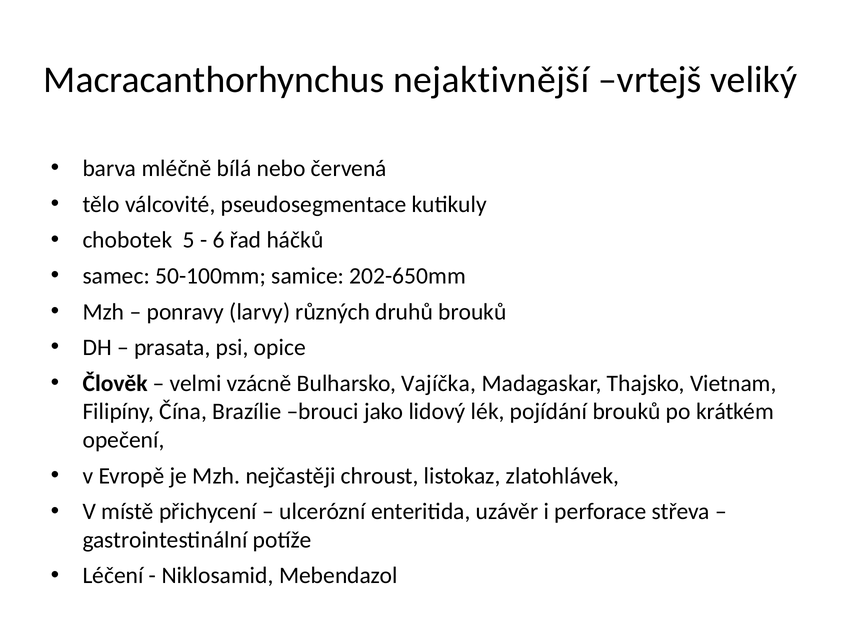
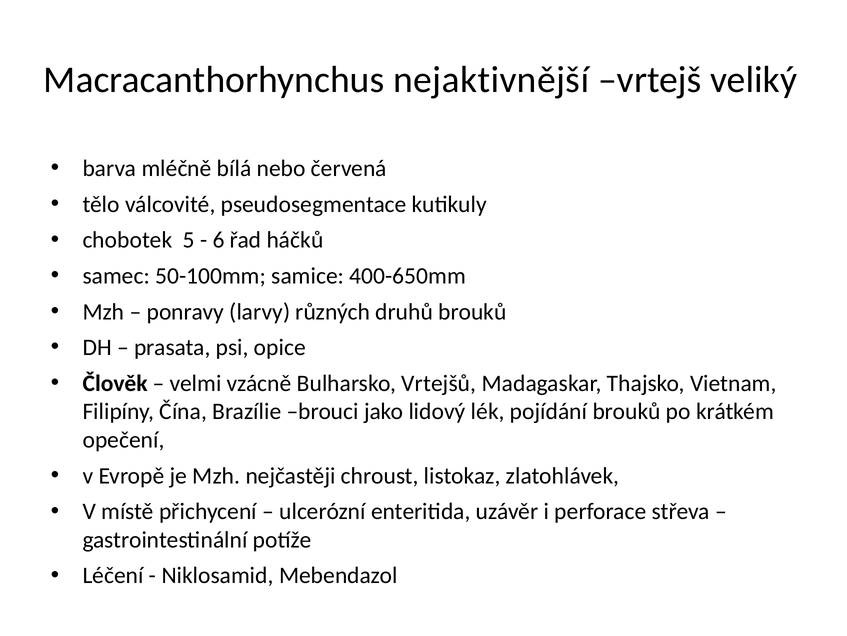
202-650mm: 202-650mm -> 400-650mm (408, 276)
Vajíčka: Vajíčka -> Vrtejšů (439, 383)
